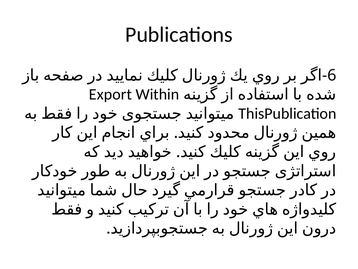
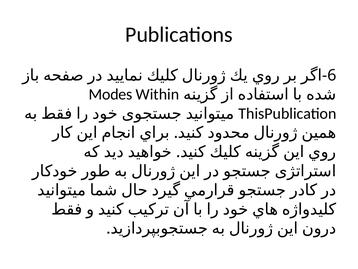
Export: Export -> Modes (111, 94)
